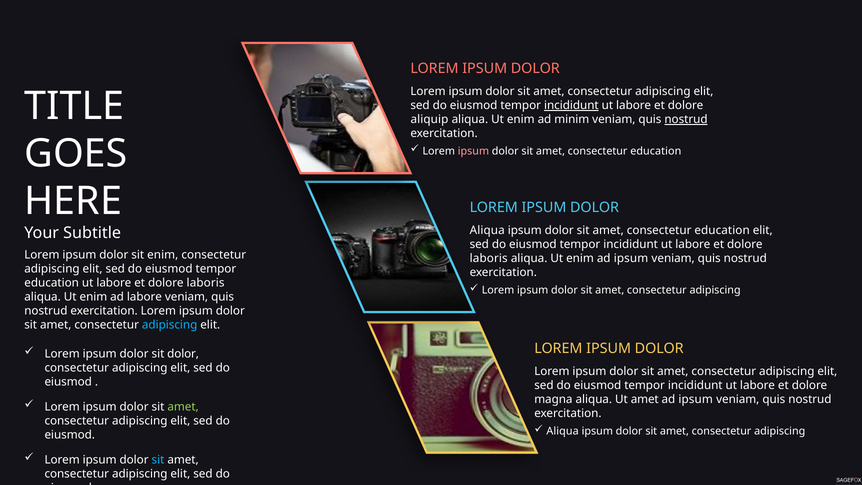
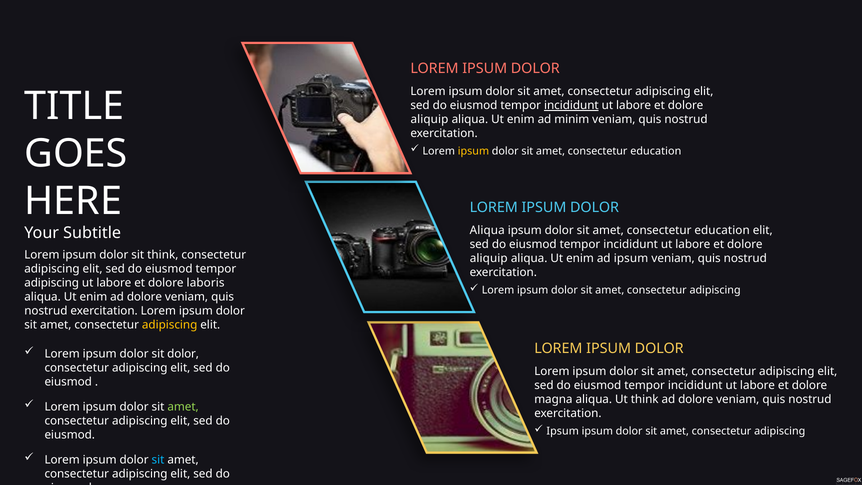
nostrud underline: present -> none (686, 119)
ipsum colour: pink -> yellow (473, 151)
sit enim: enim -> think (163, 255)
laboris: laboris -> aliquip (489, 258)
education: education -> adipiscing (52, 283)
enim ad labore: labore -> dolore (144, 297)
adipiscing colour: light blue -> yellow (170, 325)
Ut amet: amet -> think (645, 399)
ipsum: ipsum -> dolore (696, 399)
Aliqua: Aliqua -> Ipsum (563, 431)
